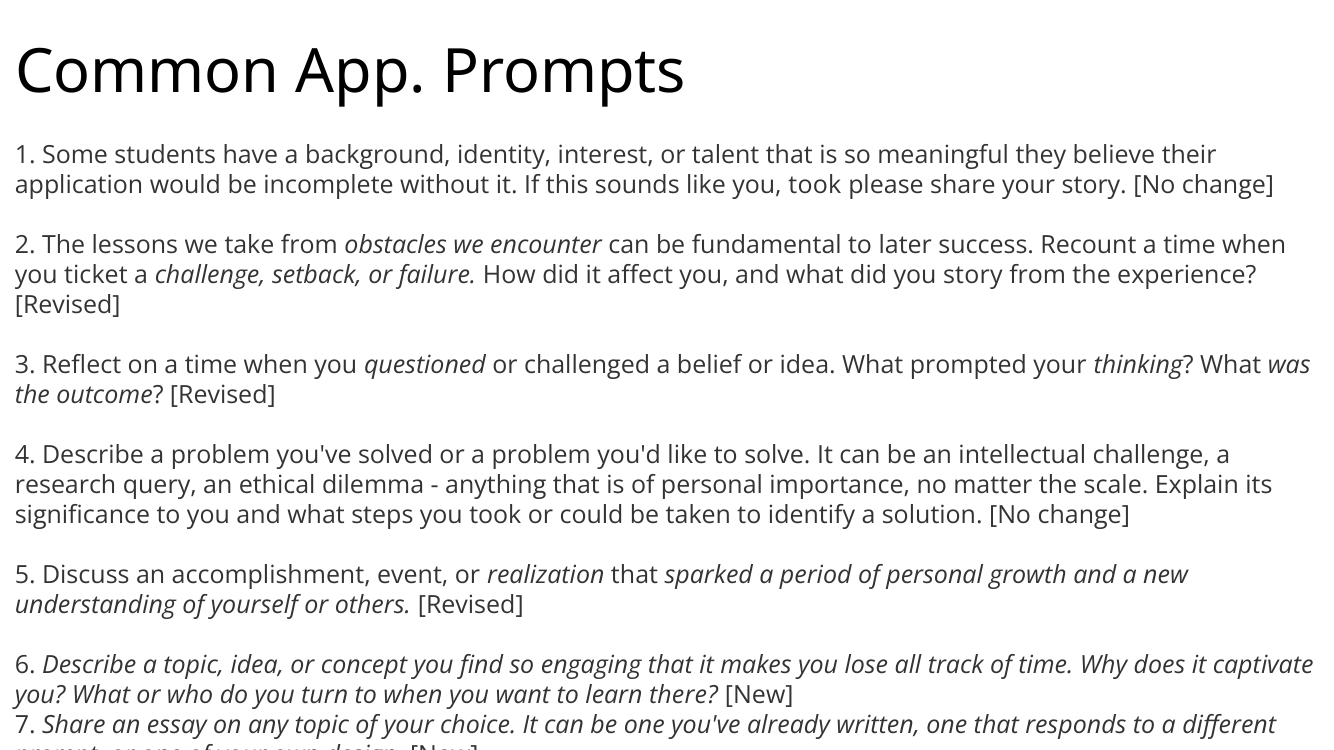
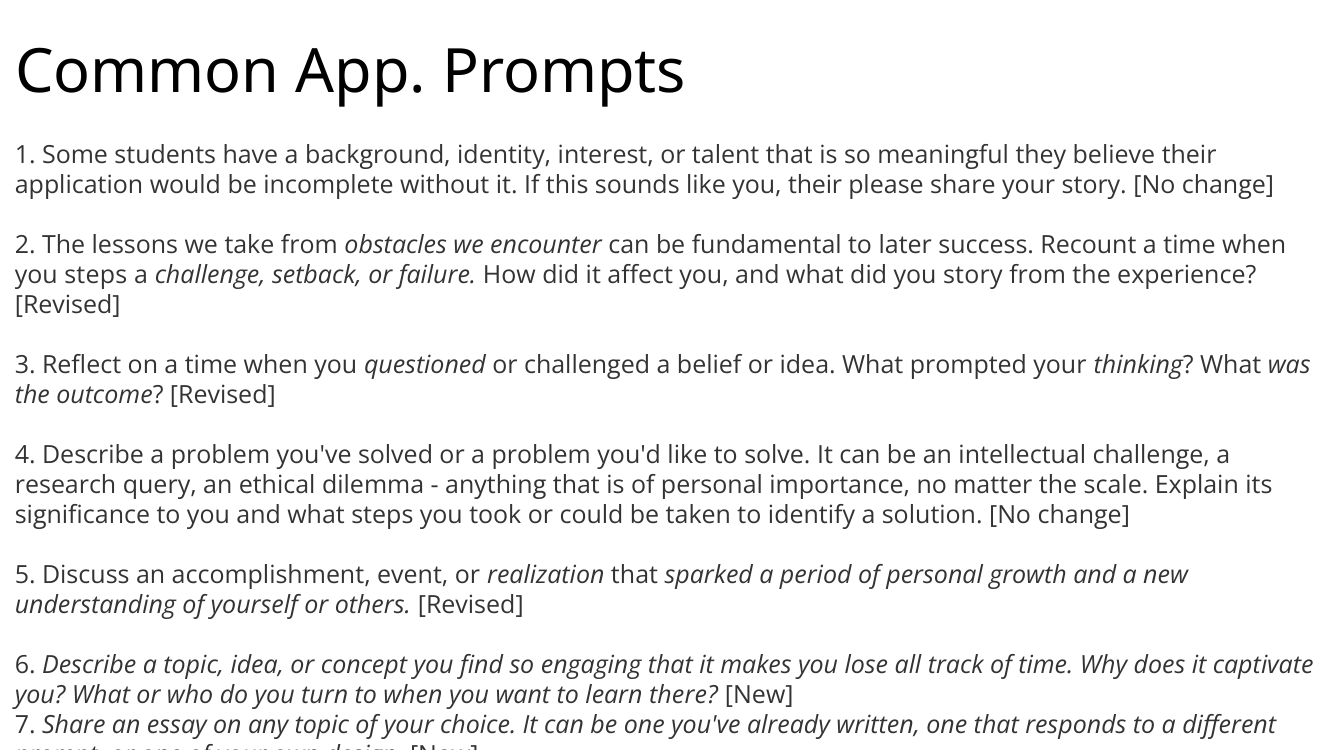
like you took: took -> their (815, 186)
you ticket: ticket -> steps (96, 276)
